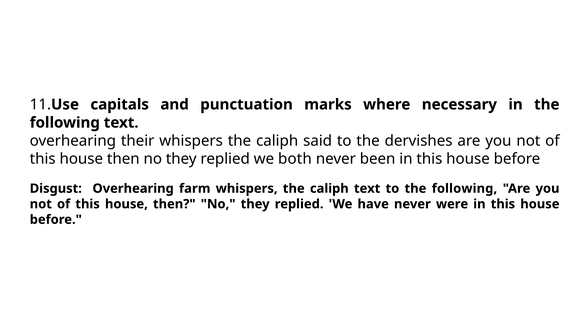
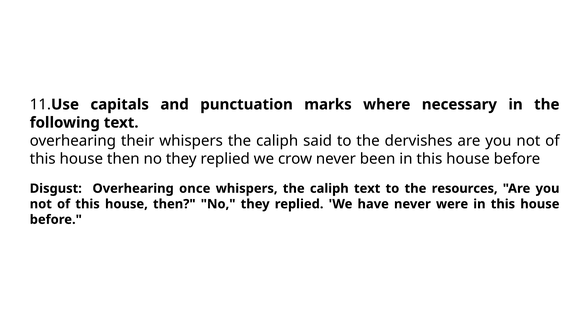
both: both -> crow (295, 159)
farm: farm -> once (195, 189)
to the following: following -> resources (465, 189)
